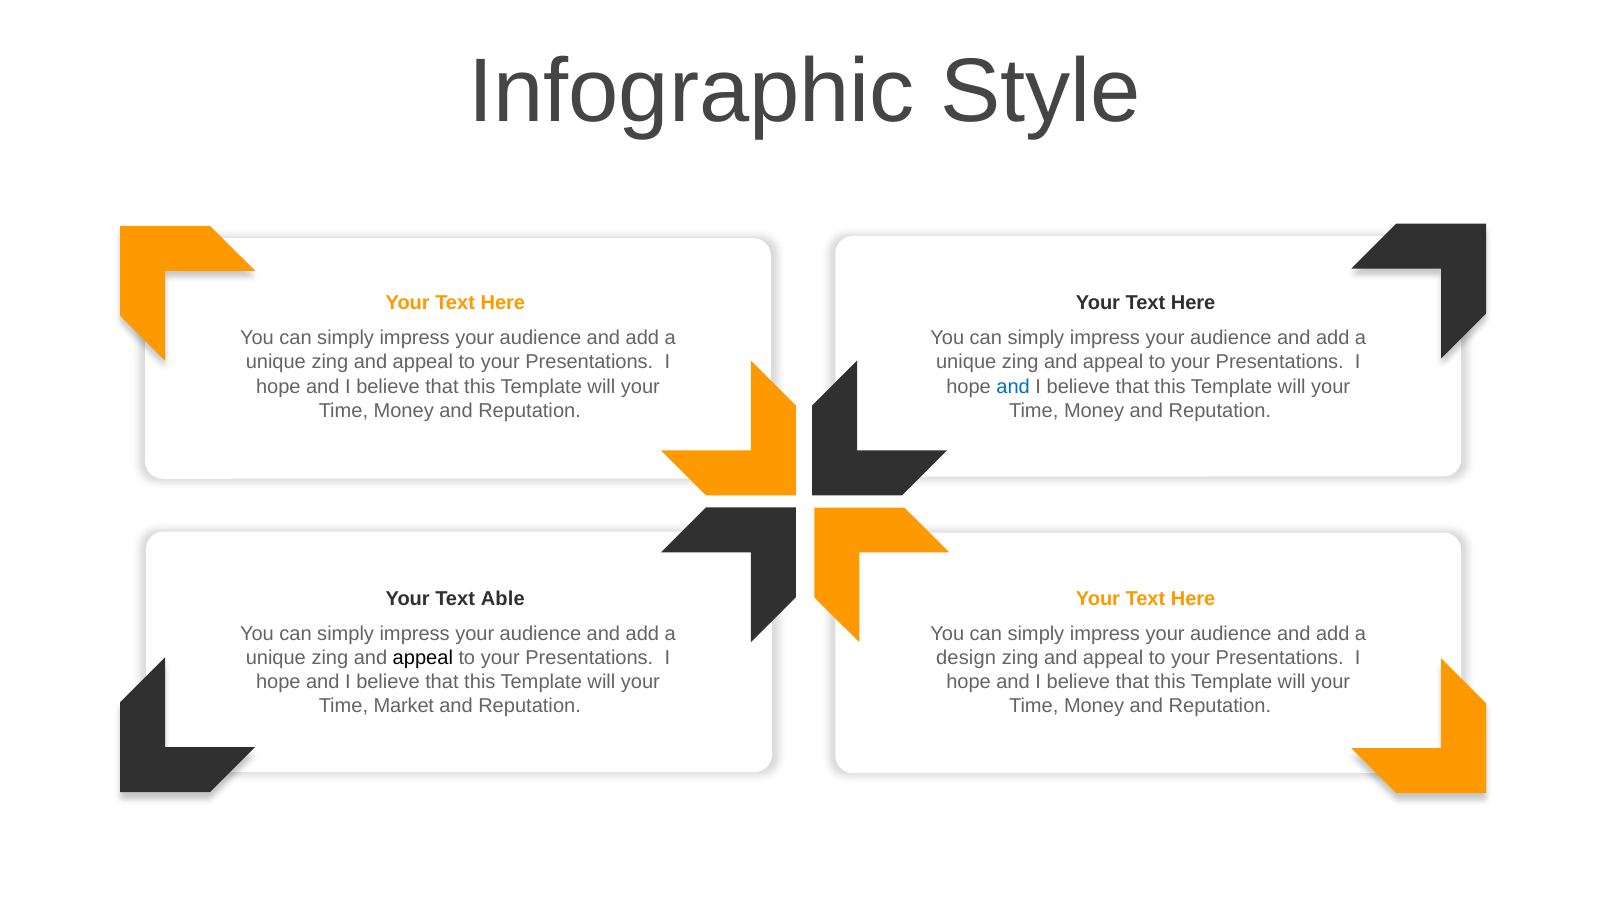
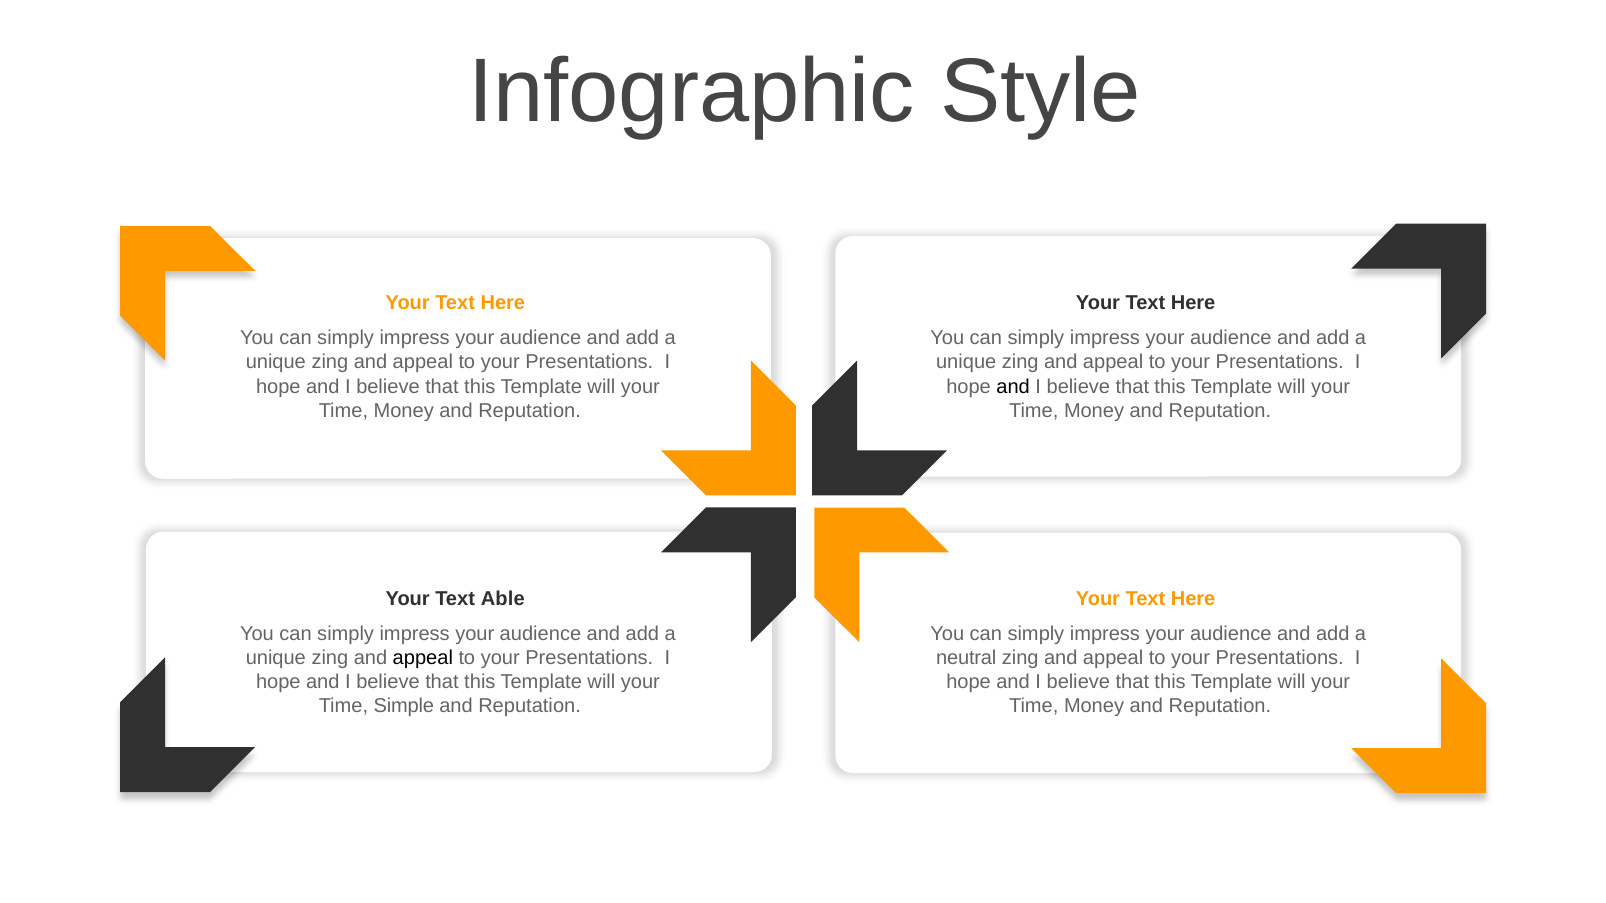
and colour: blue -> black (1013, 387)
design: design -> neutral (966, 658)
Market: Market -> Simple (404, 706)
